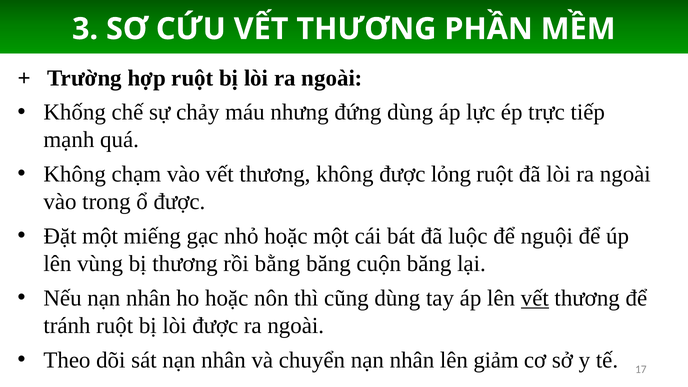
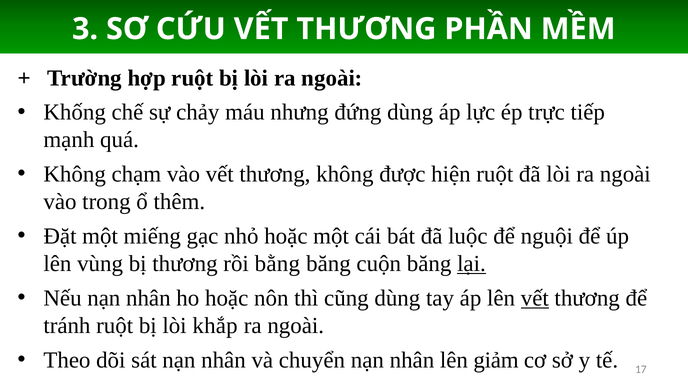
lỏng: lỏng -> hiện (451, 174)
ổ được: được -> thêm (179, 202)
lại underline: none -> present (471, 264)
lòi được: được -> khắp (215, 326)
